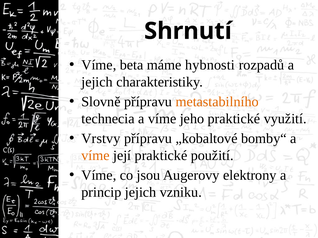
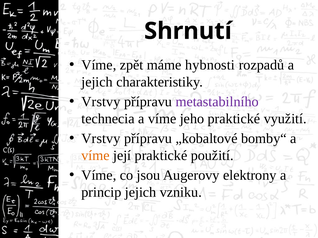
beta: beta -> zpět (132, 65)
Slovně: Slovně -> Vrstvy (101, 102)
metastabilního colour: orange -> purple (217, 102)
